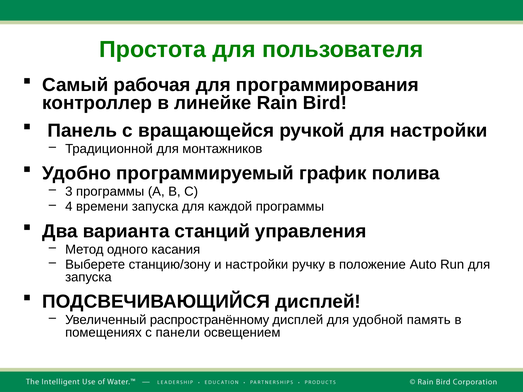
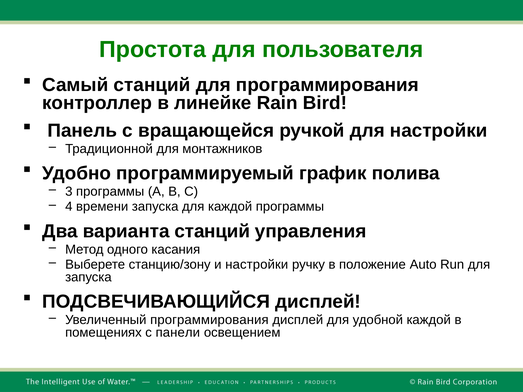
Самый рабочая: рабочая -> станций (152, 85)
Увеличенный распространённому: распространённому -> программирования (209, 320)
удобной память: память -> каждой (429, 320)
